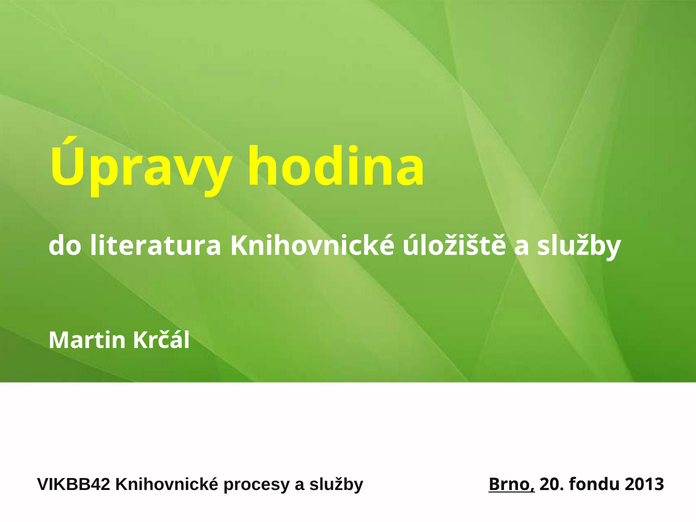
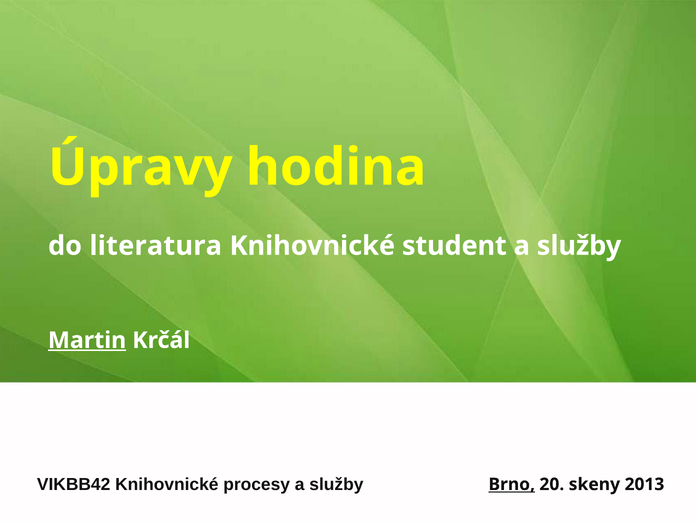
úložiště: úložiště -> student (454, 246)
Martin underline: none -> present (87, 340)
fondu: fondu -> skeny (594, 484)
